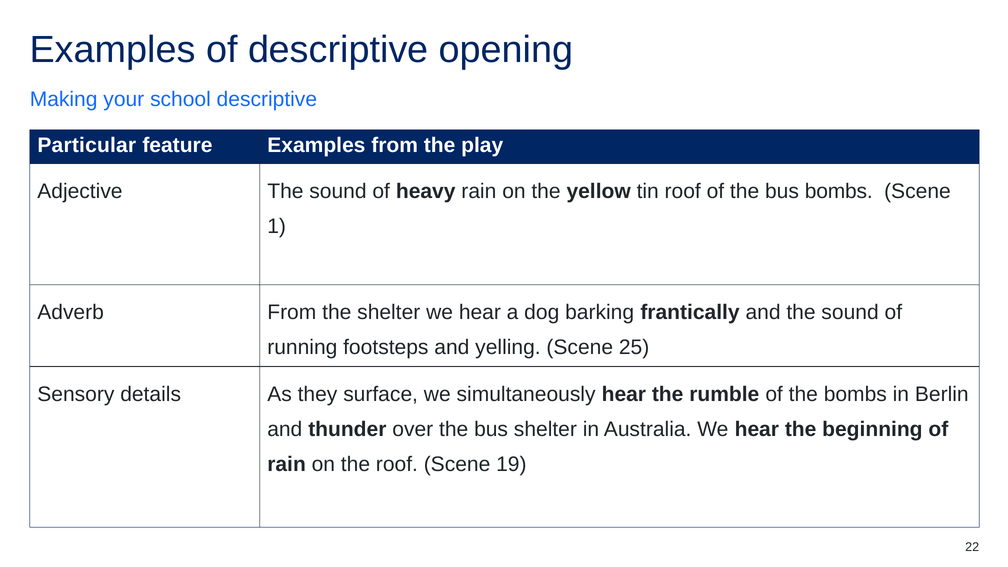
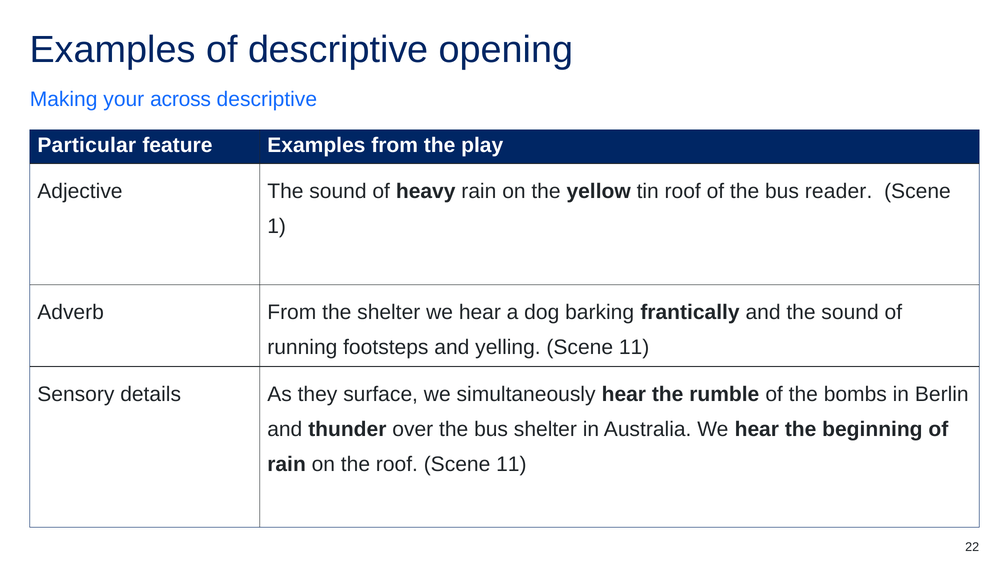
school: school -> across (181, 100)
bus bombs: bombs -> reader (839, 191)
yelling Scene 25: 25 -> 11 (634, 347)
roof Scene 19: 19 -> 11 (511, 464)
